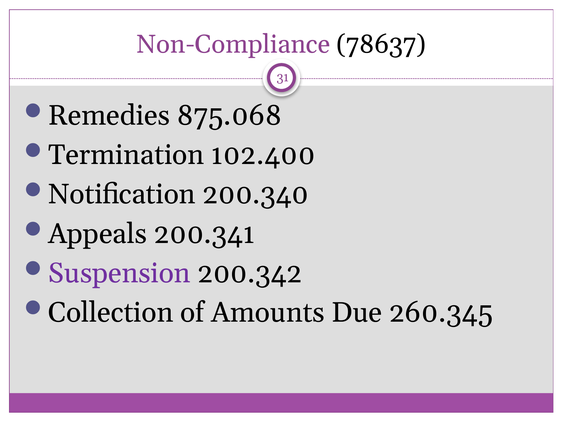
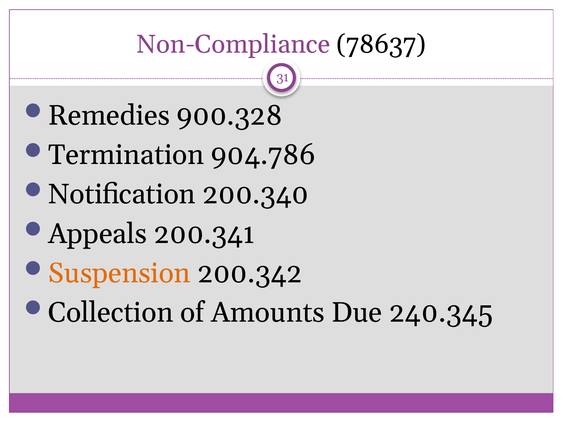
875.068: 875.068 -> 900.328 (230, 116)
102.400: 102.400 -> 904.786 (263, 155)
Suspension colour: purple -> orange (119, 273)
260.345: 260.345 -> 240.345 (441, 313)
